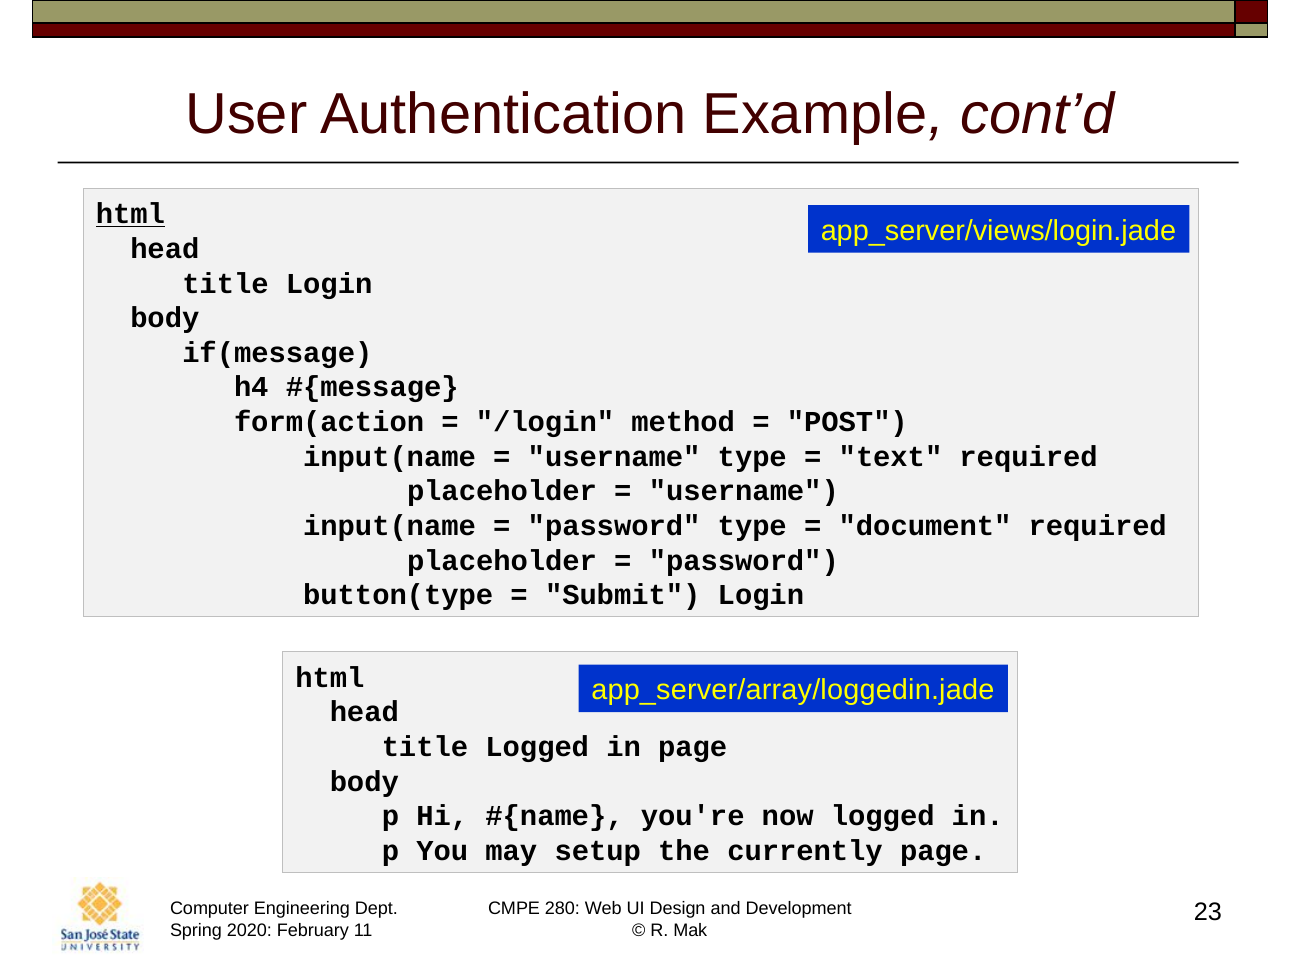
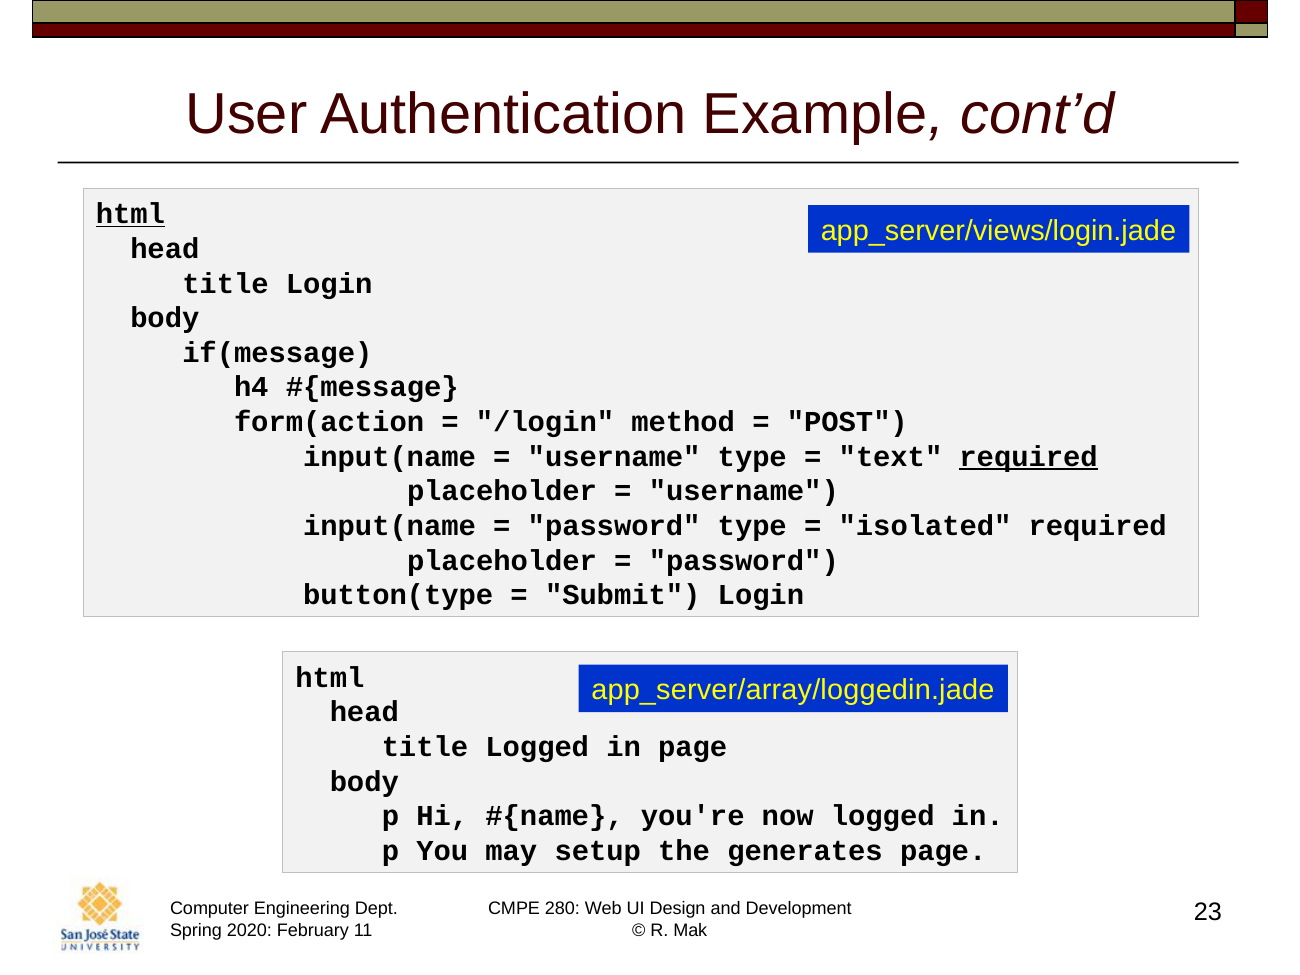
required underline: none -> present (1029, 457)
document: document -> isolated (925, 526)
currently: currently -> generates (805, 851)
